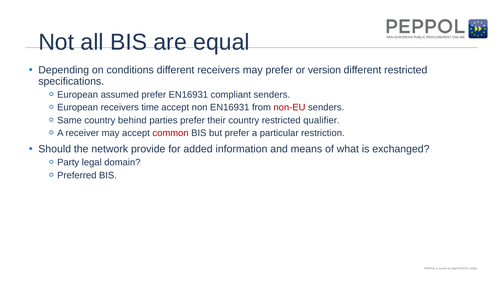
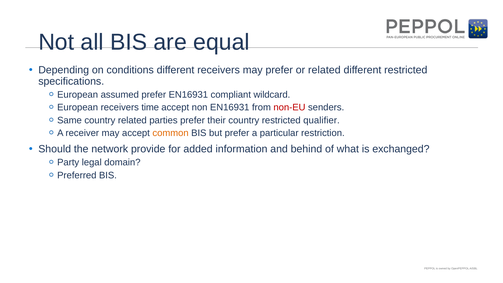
or version: version -> related (324, 70)
compliant senders: senders -> wildcard (272, 95)
country behind: behind -> related (132, 120)
common colour: red -> orange (171, 133)
means: means -> behind (306, 149)
